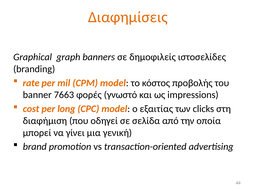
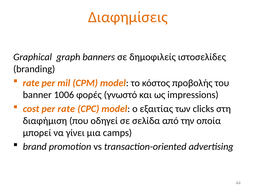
7663: 7663 -> 1006 (64, 95)
per long: long -> rate (66, 109)
γενική: γενική -> camps (117, 133)
